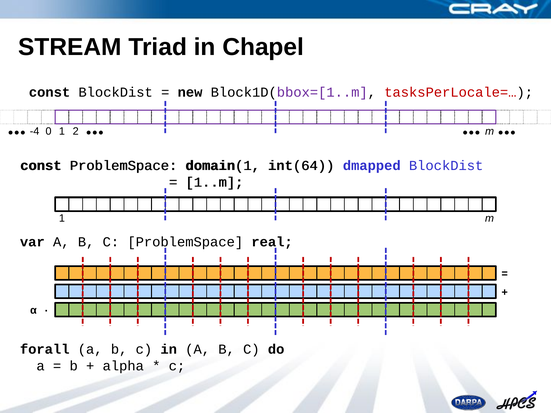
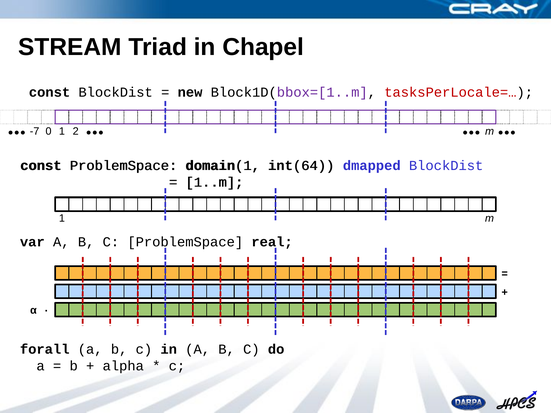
-4: -4 -> -7 (35, 131)
